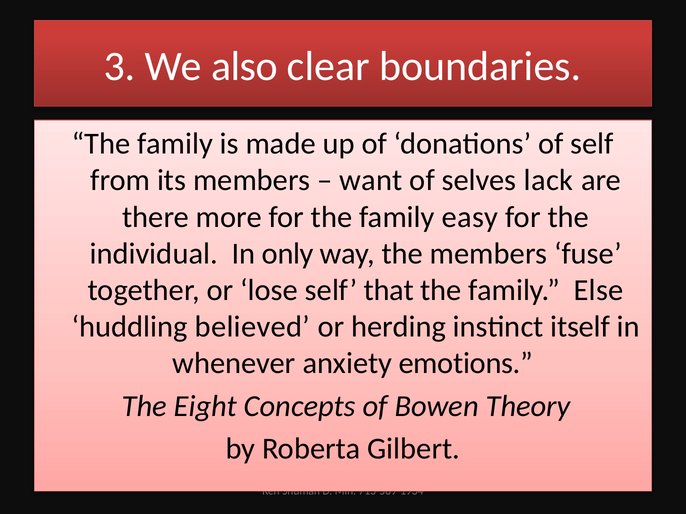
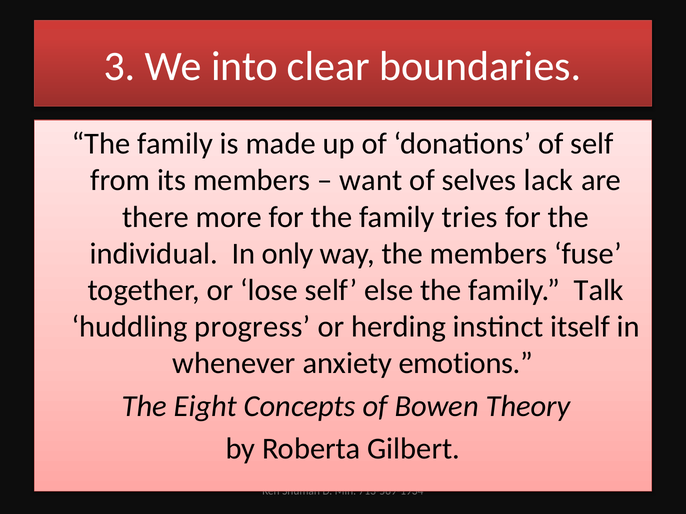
also: also -> into (244, 66)
easy: easy -> tries (470, 217)
that: that -> else (389, 290)
Else: Else -> Talk (599, 290)
believed: believed -> progress (252, 327)
